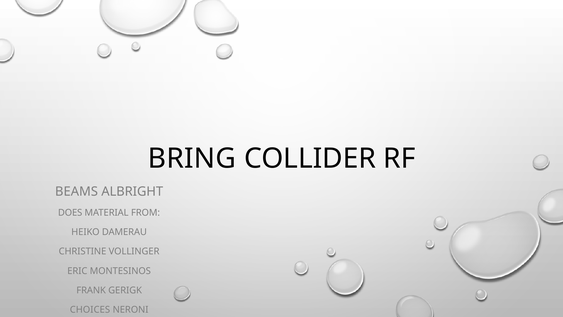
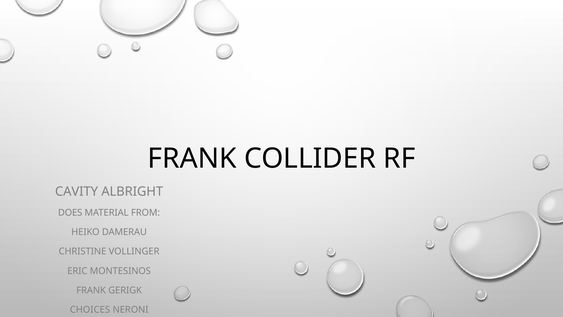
BRING: BRING -> FRANK (192, 158)
BEAMS: BEAMS -> CAVITY (77, 191)
